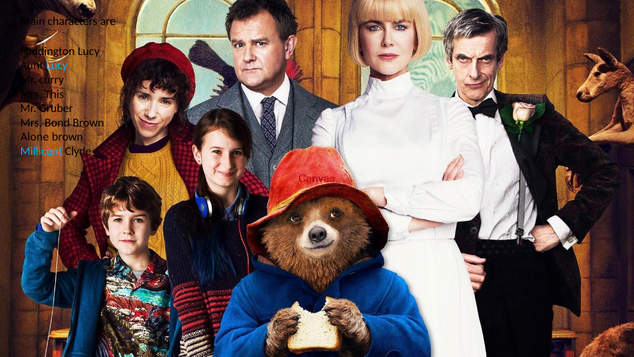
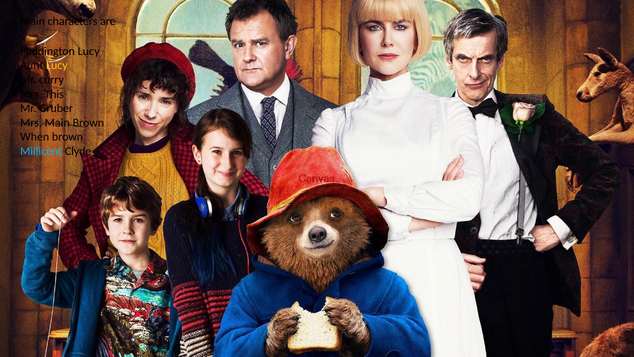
Lucy colour: light blue -> yellow (57, 65)
Mrs Bond: Bond -> Main (57, 123)
Alone: Alone -> When (35, 137)
